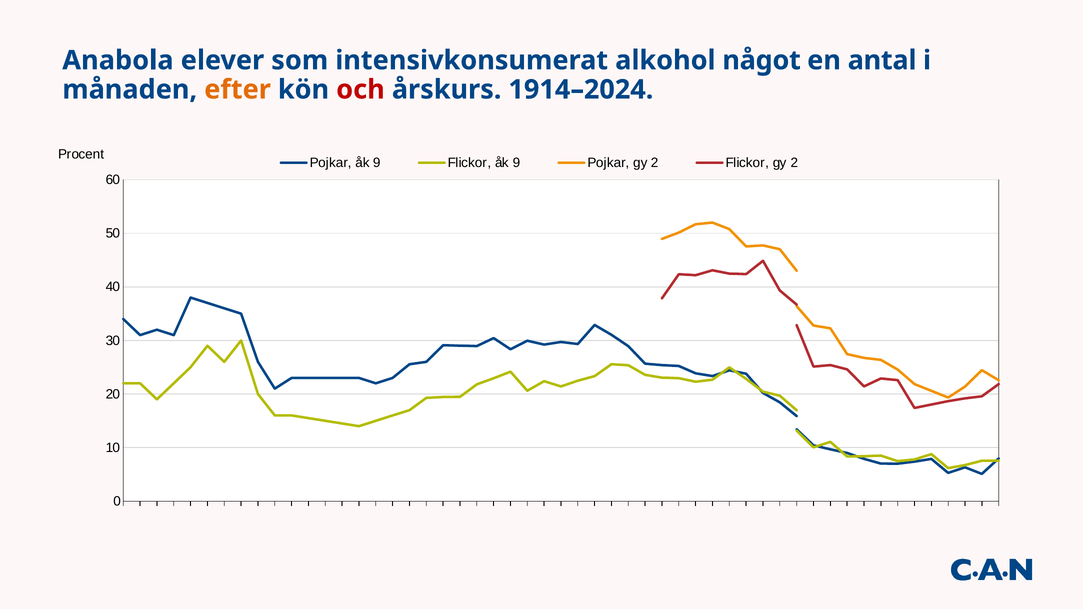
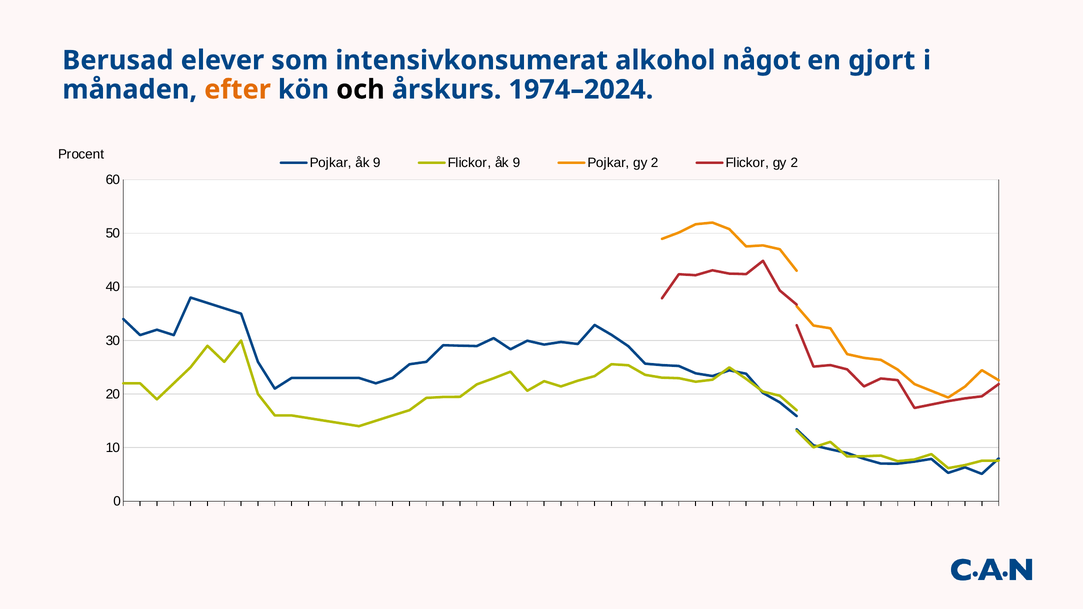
Anabola: Anabola -> Berusad (118, 60)
antal: antal -> gjort (882, 60)
och colour: red -> black (360, 90)
1914–2024: 1914–2024 -> 1974–2024 (581, 90)
